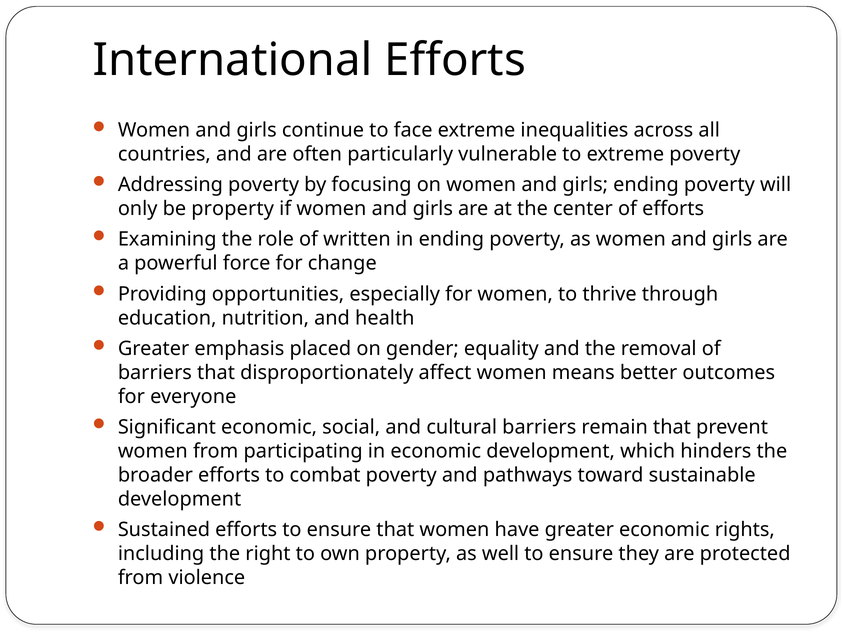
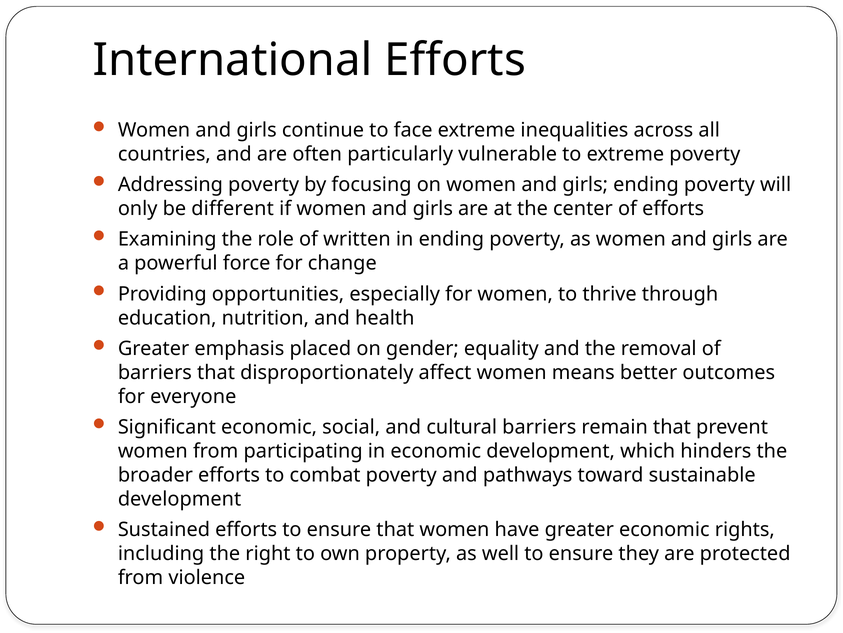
be property: property -> different (233, 208)
